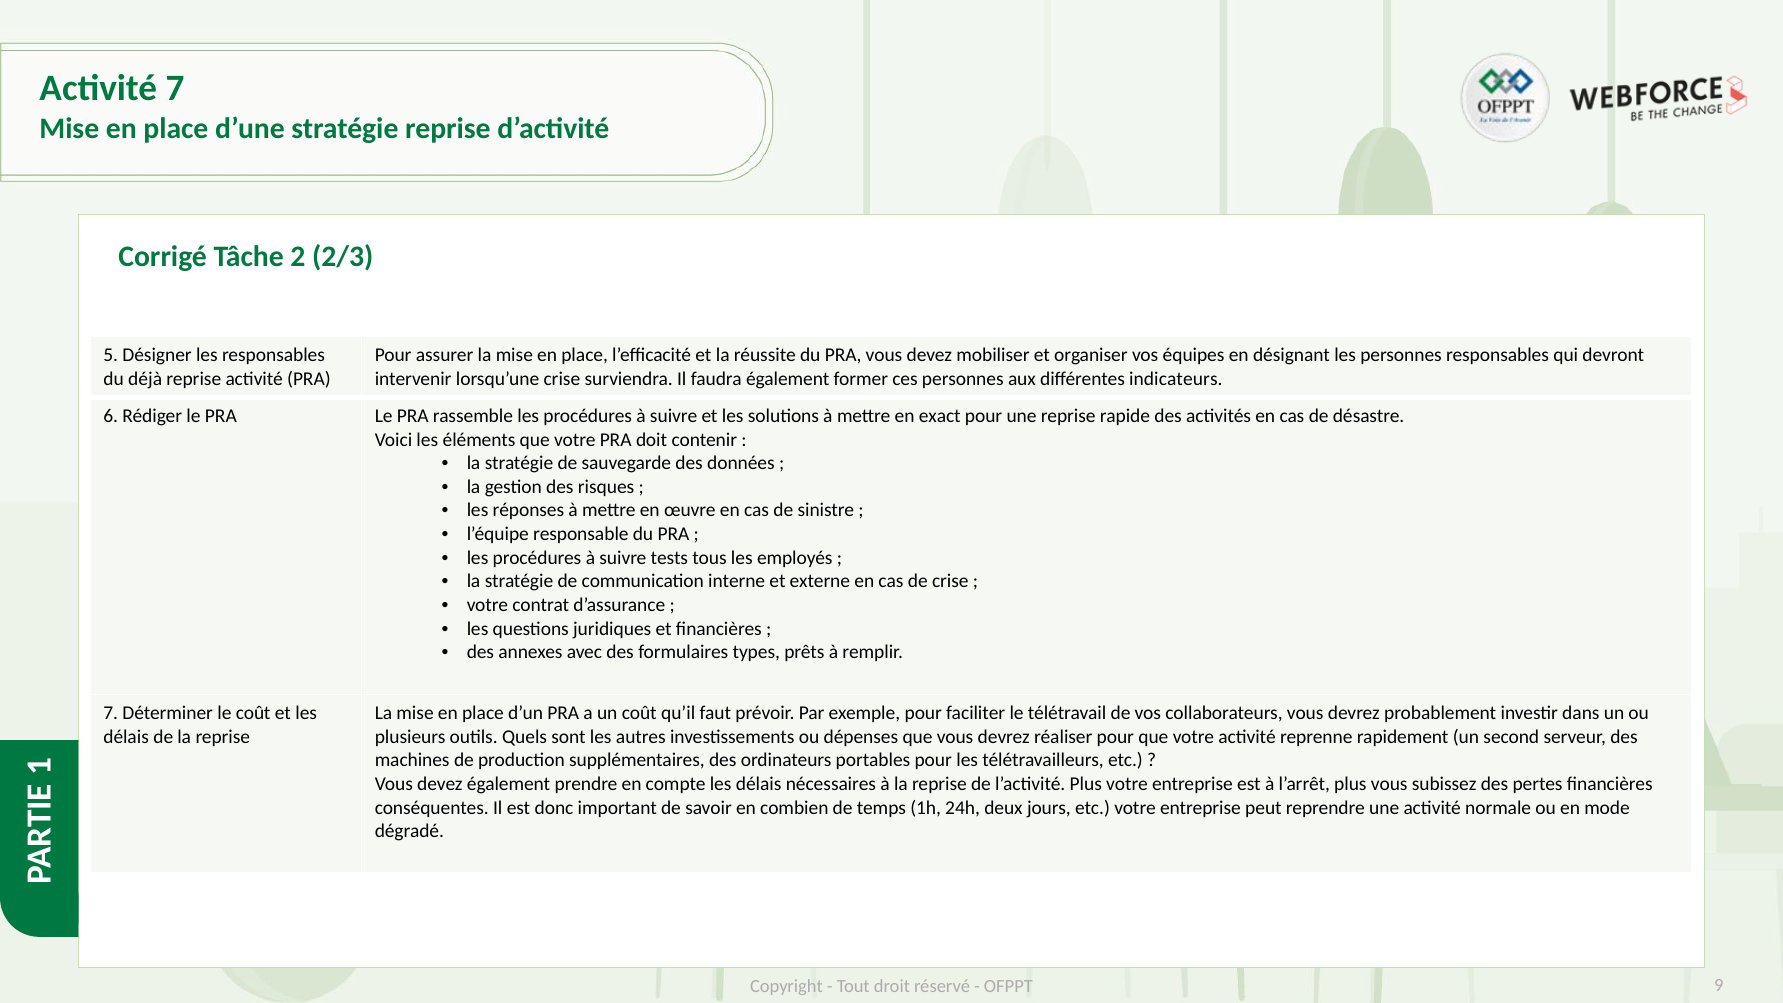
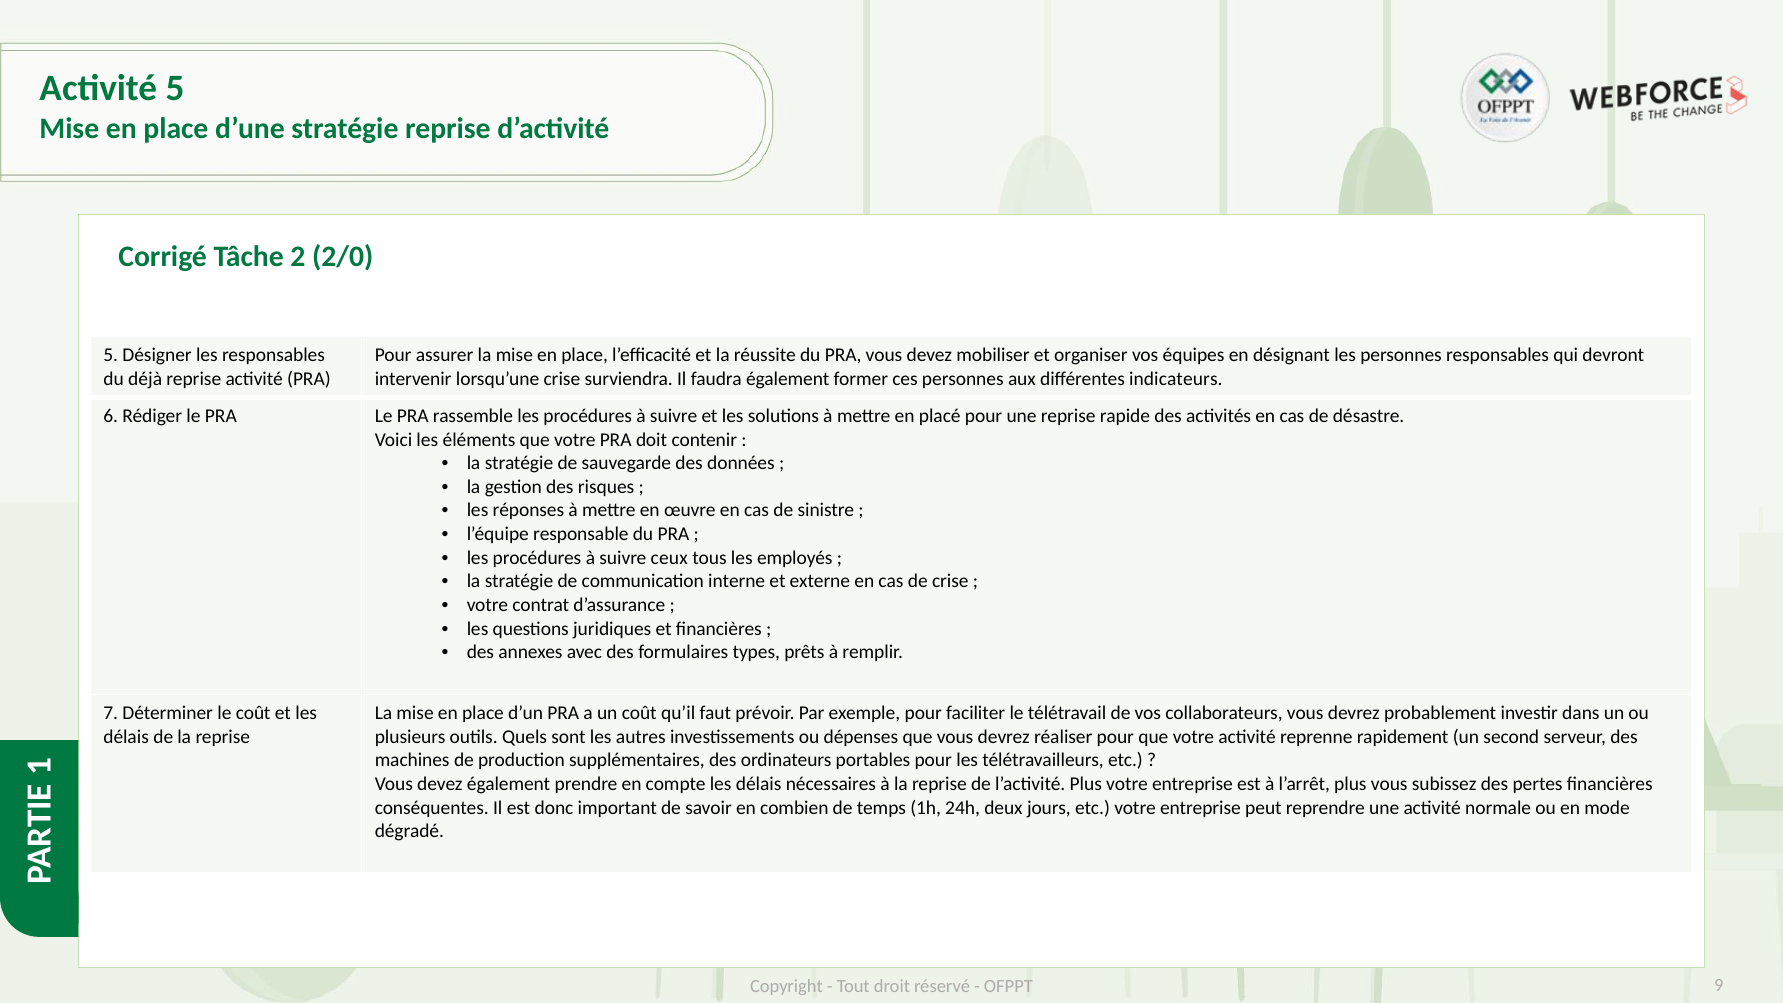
Activité 7: 7 -> 5 (175, 89)
2/3: 2/3 -> 2/0 (343, 257)
exact: exact -> placé (940, 416)
tests: tests -> ceux (669, 558)
